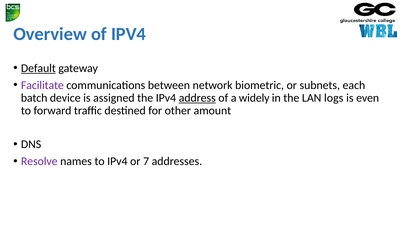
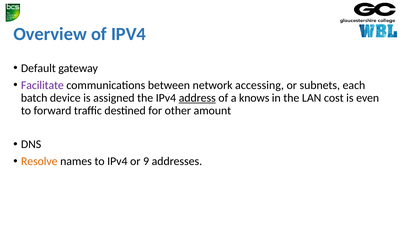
Default underline: present -> none (38, 68)
biometric: biometric -> accessing (260, 85)
widely: widely -> knows (254, 98)
logs: logs -> cost (334, 98)
Resolve colour: purple -> orange (39, 162)
7: 7 -> 9 (146, 162)
